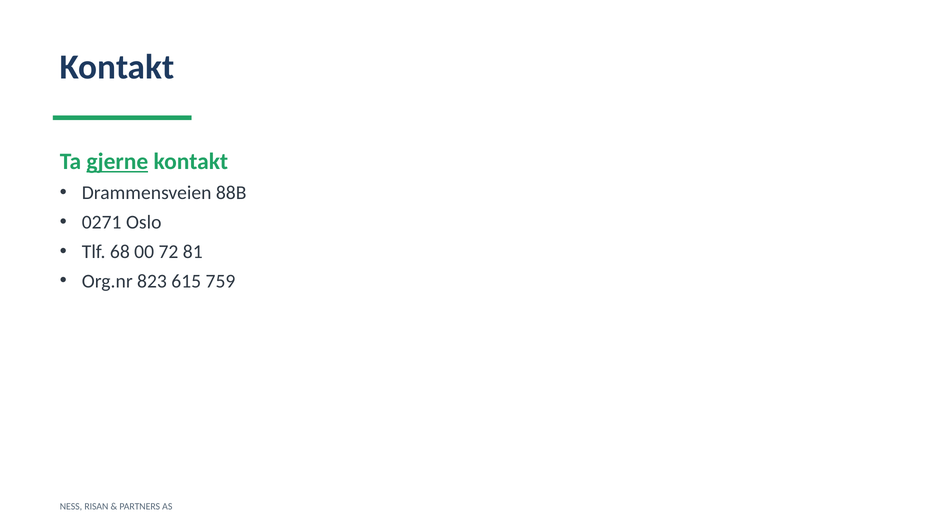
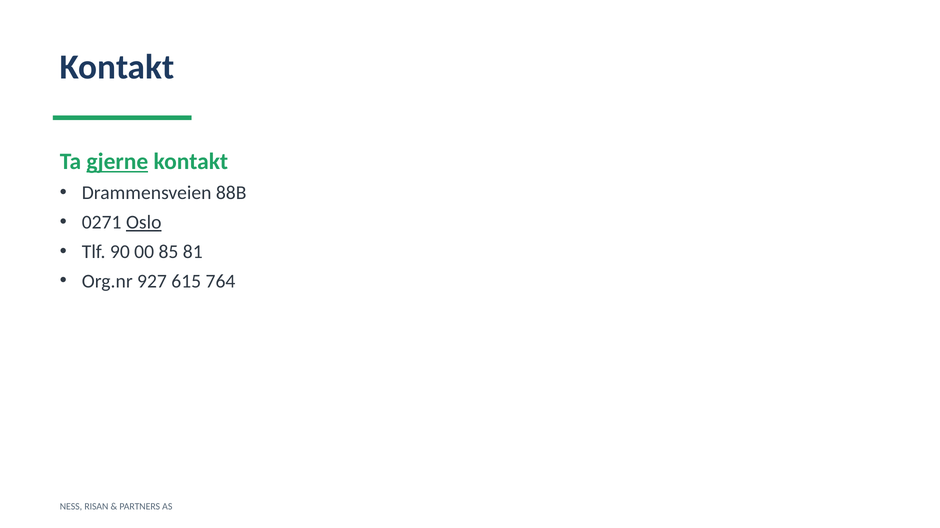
Oslo underline: none -> present (144, 223)
68: 68 -> 90 (120, 252)
72: 72 -> 85 (168, 252)
823: 823 -> 927 (152, 281)
759: 759 -> 764 (220, 281)
